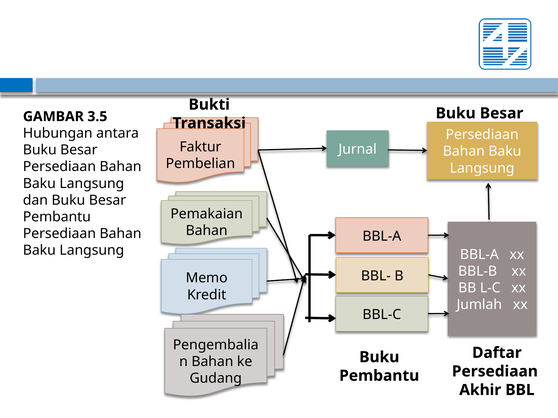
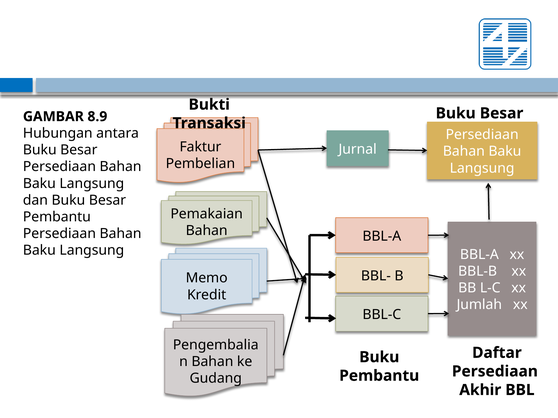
3.5: 3.5 -> 8.9 (97, 117)
